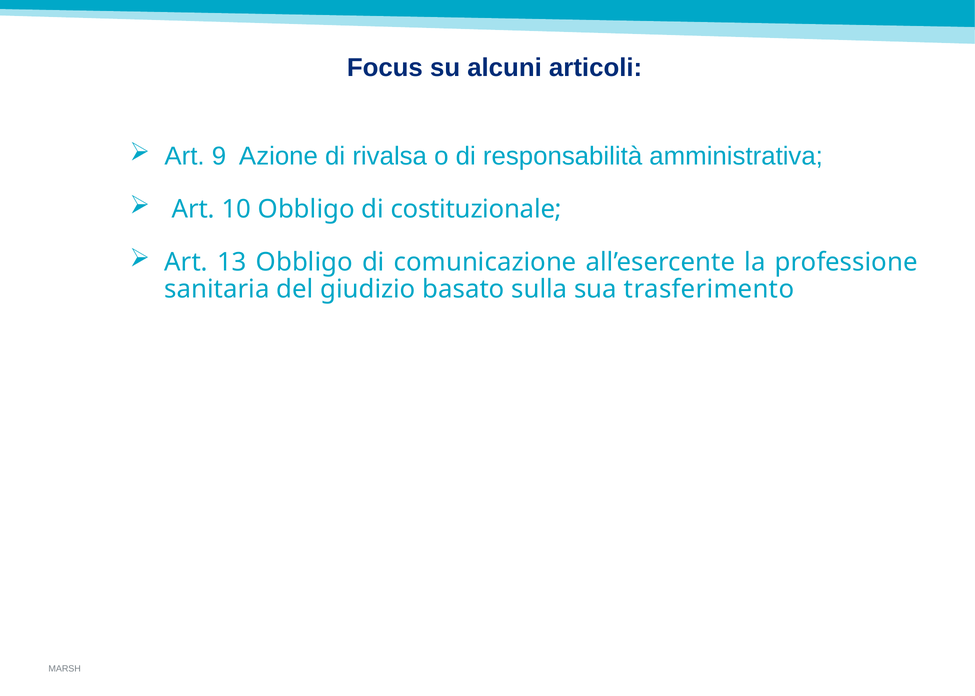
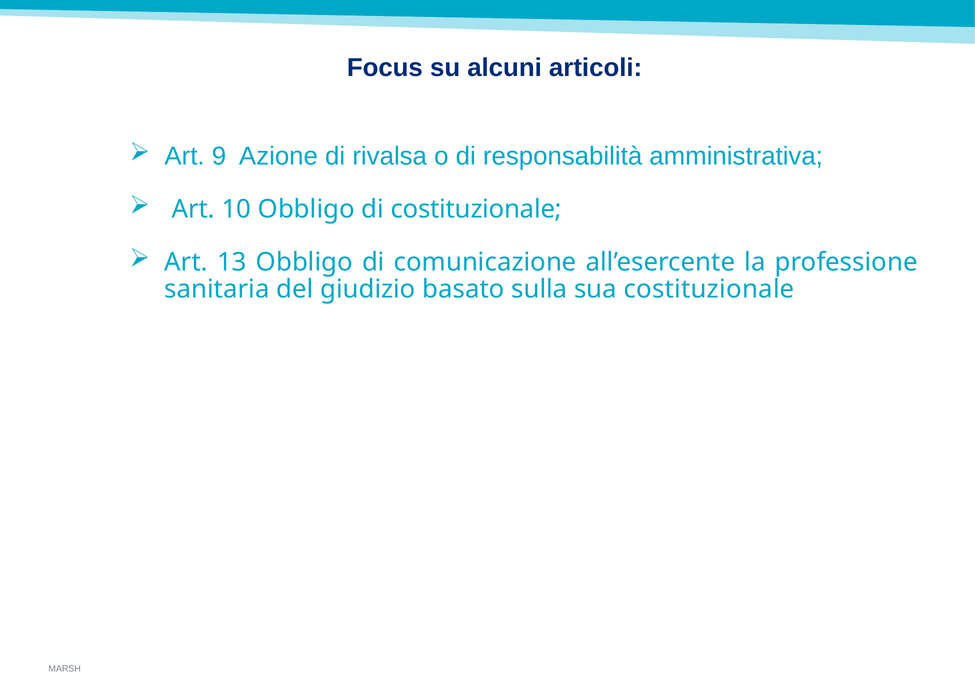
sua trasferimento: trasferimento -> costituzionale (709, 289)
